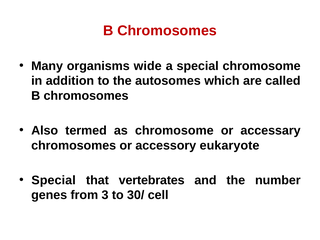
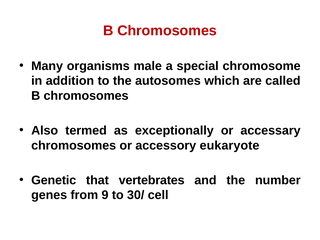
wide: wide -> male (148, 66)
as chromosome: chromosome -> exceptionally (174, 131)
Special: Special -> Genetic (54, 180)
3: 3 -> 9 (105, 195)
